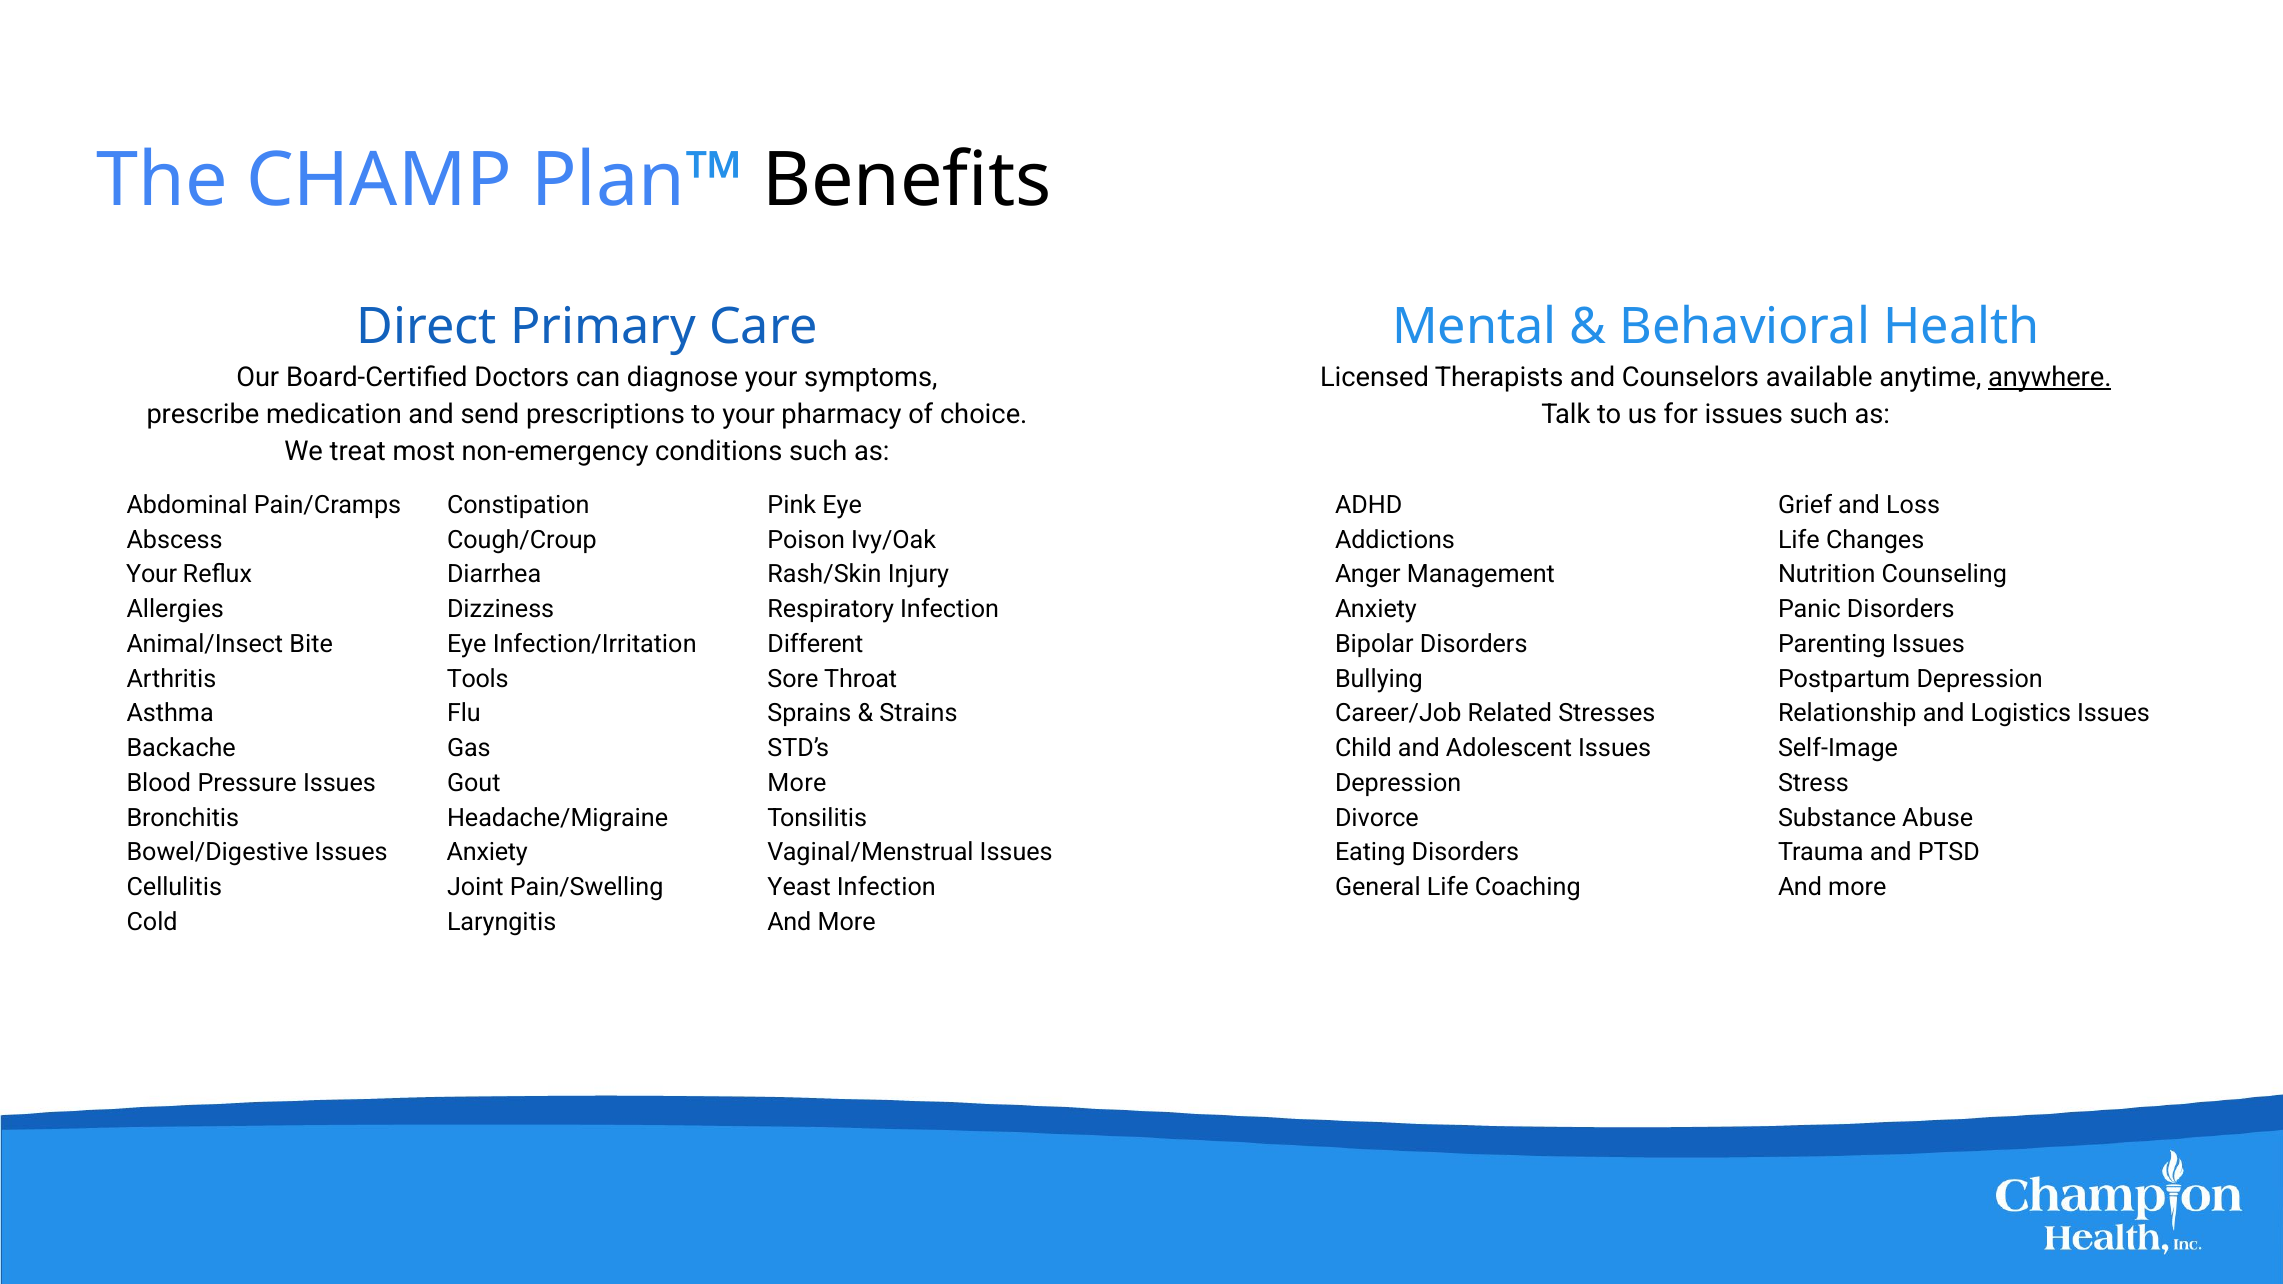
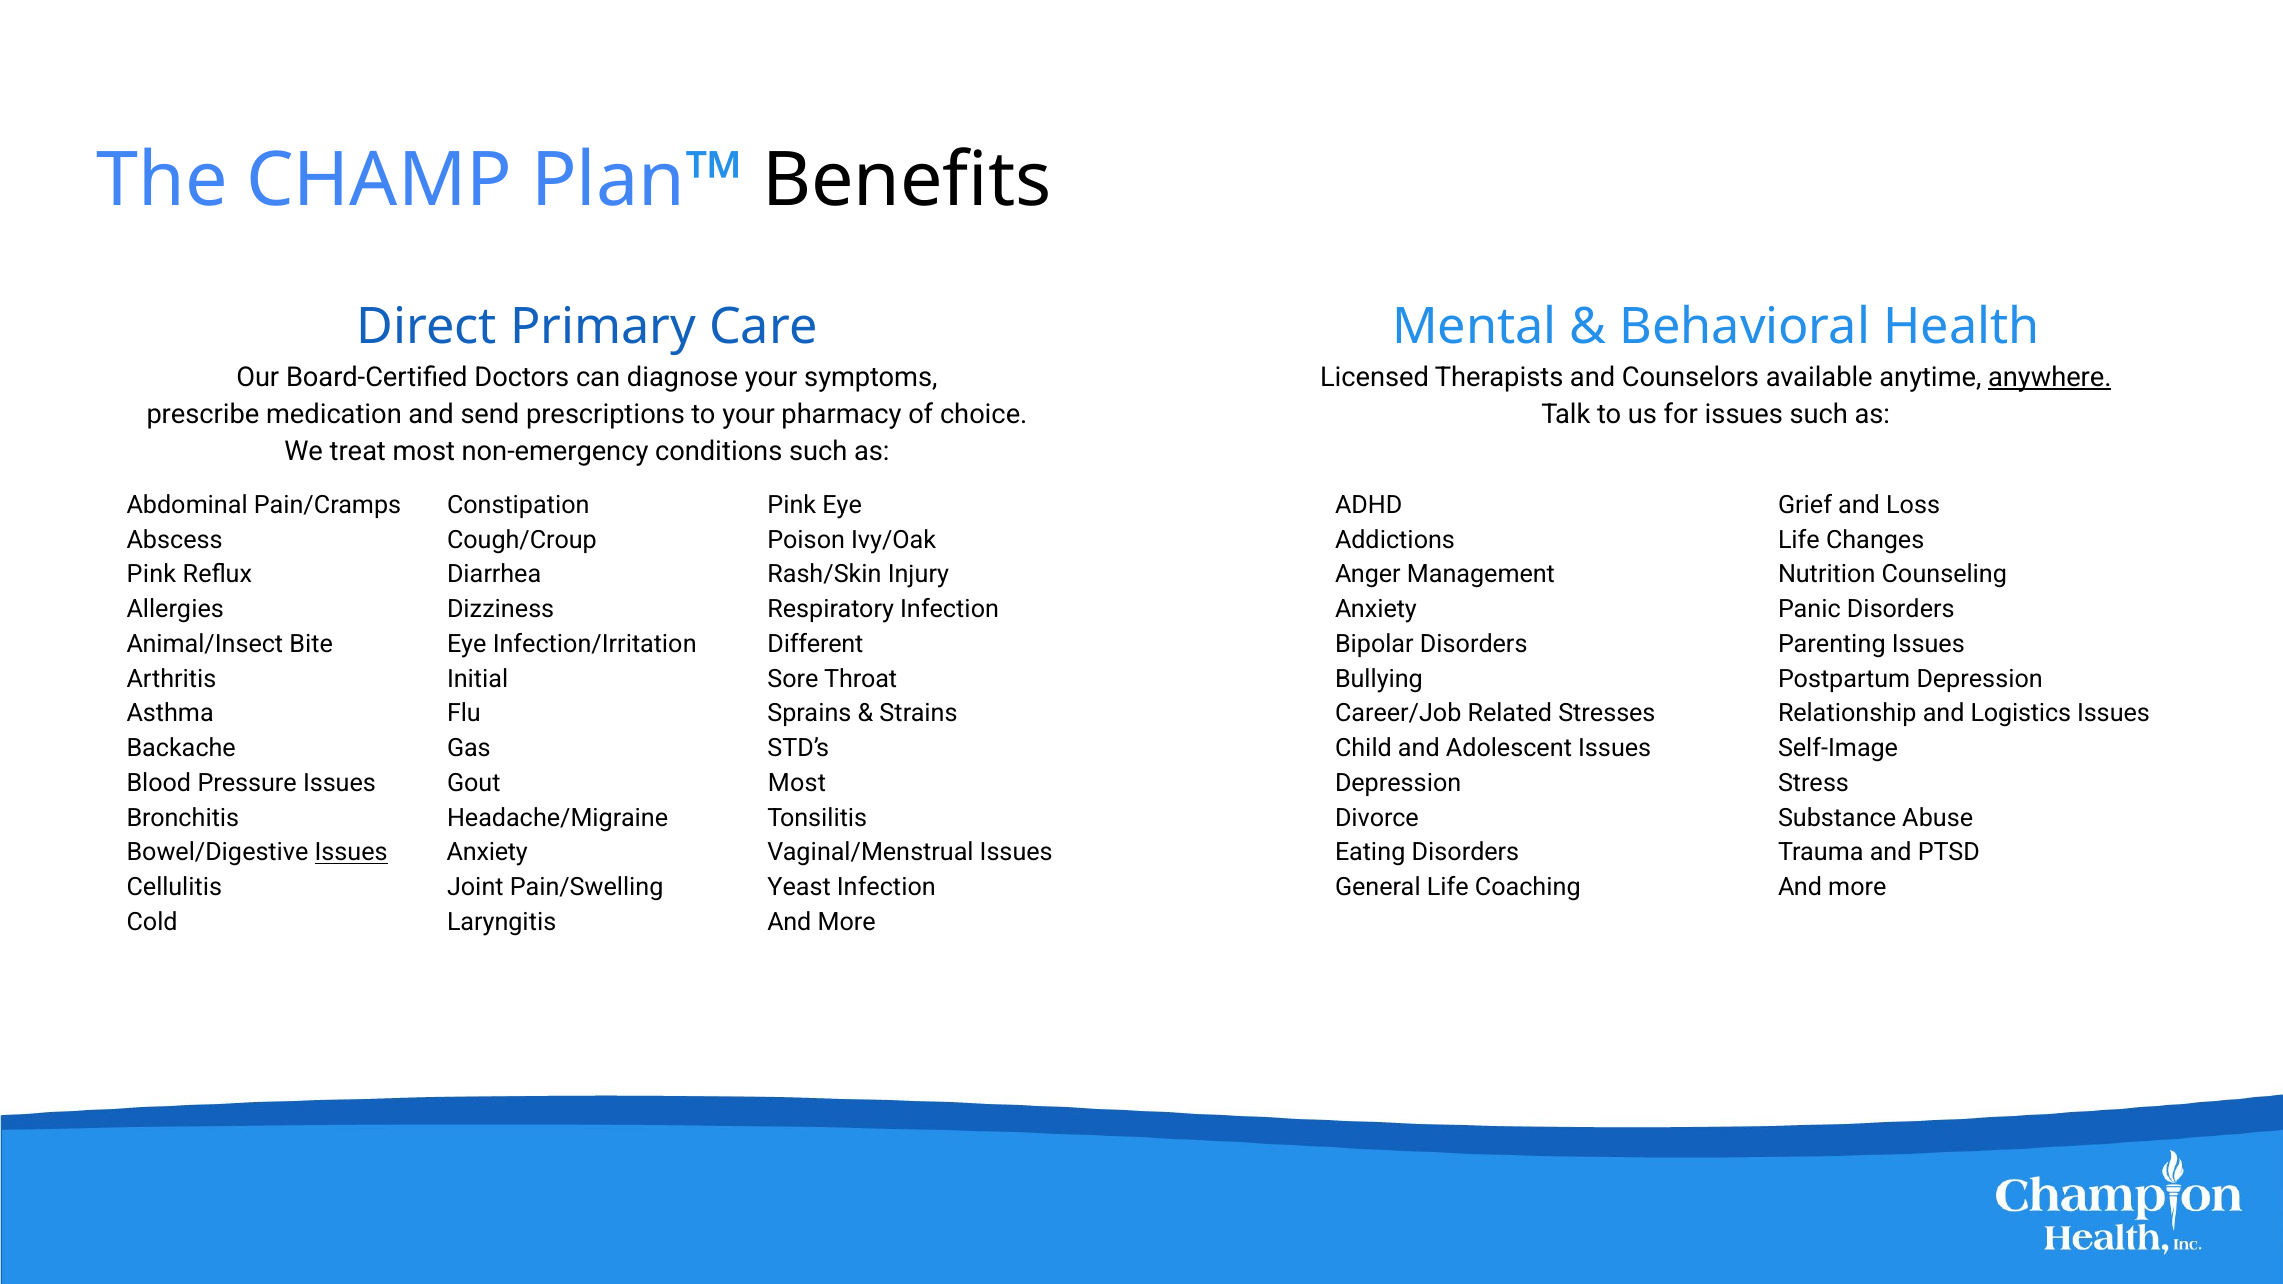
Your: Your -> Pink (151, 575)
Tools: Tools -> Initial (478, 679)
More: More -> Most (797, 783)
Issues underline: none -> present (351, 853)
